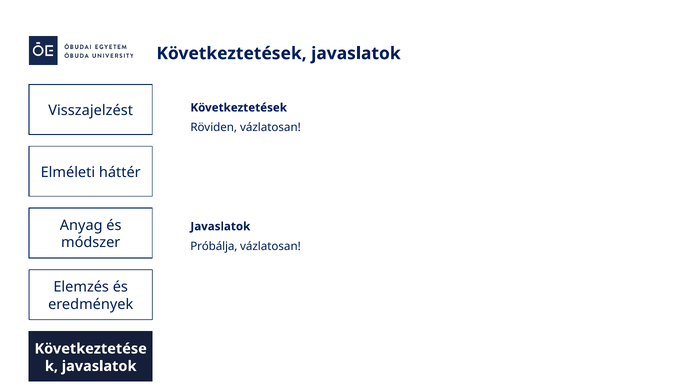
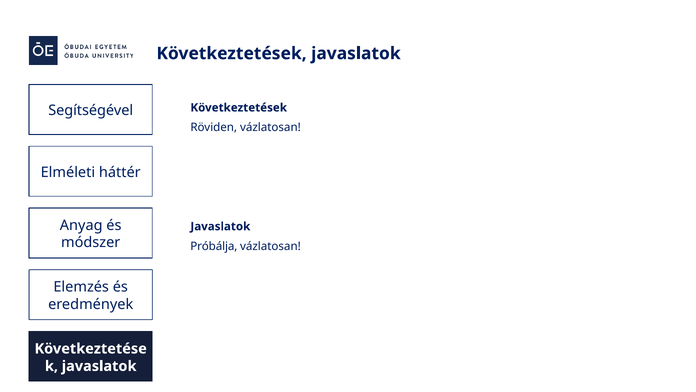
Visszajelzést: Visszajelzést -> Segítségével (91, 110)
